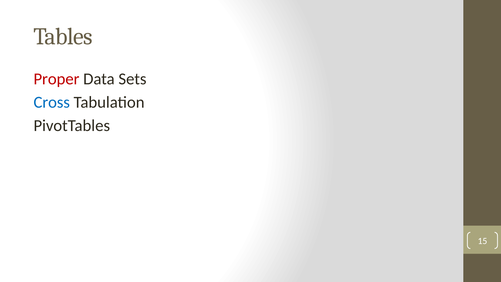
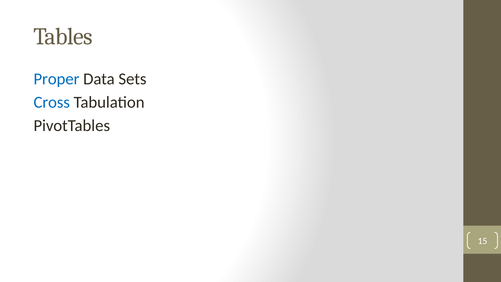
Proper colour: red -> blue (56, 79)
